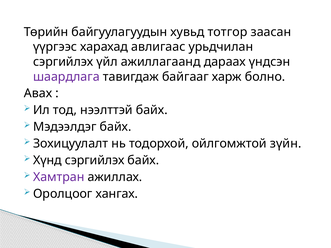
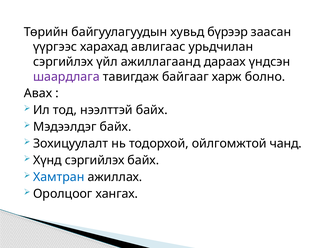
тотгор: тотгор -> бүрээр (228, 32)
зүйн: зүйн -> чанд (286, 144)
Хамтран colour: purple -> blue (59, 177)
